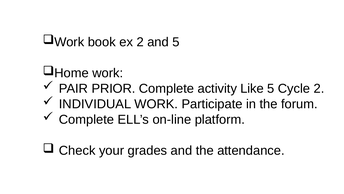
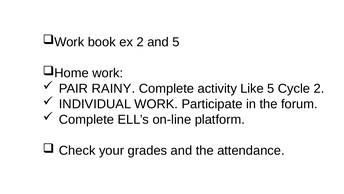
PRIOR: PRIOR -> RAINY (113, 88)
